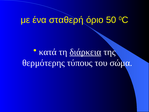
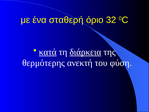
50: 50 -> 32 (111, 20)
κατά underline: none -> present (48, 52)
τύπους: τύπους -> ανεκτή (80, 63)
σώμα: σώμα -> φύση (121, 63)
